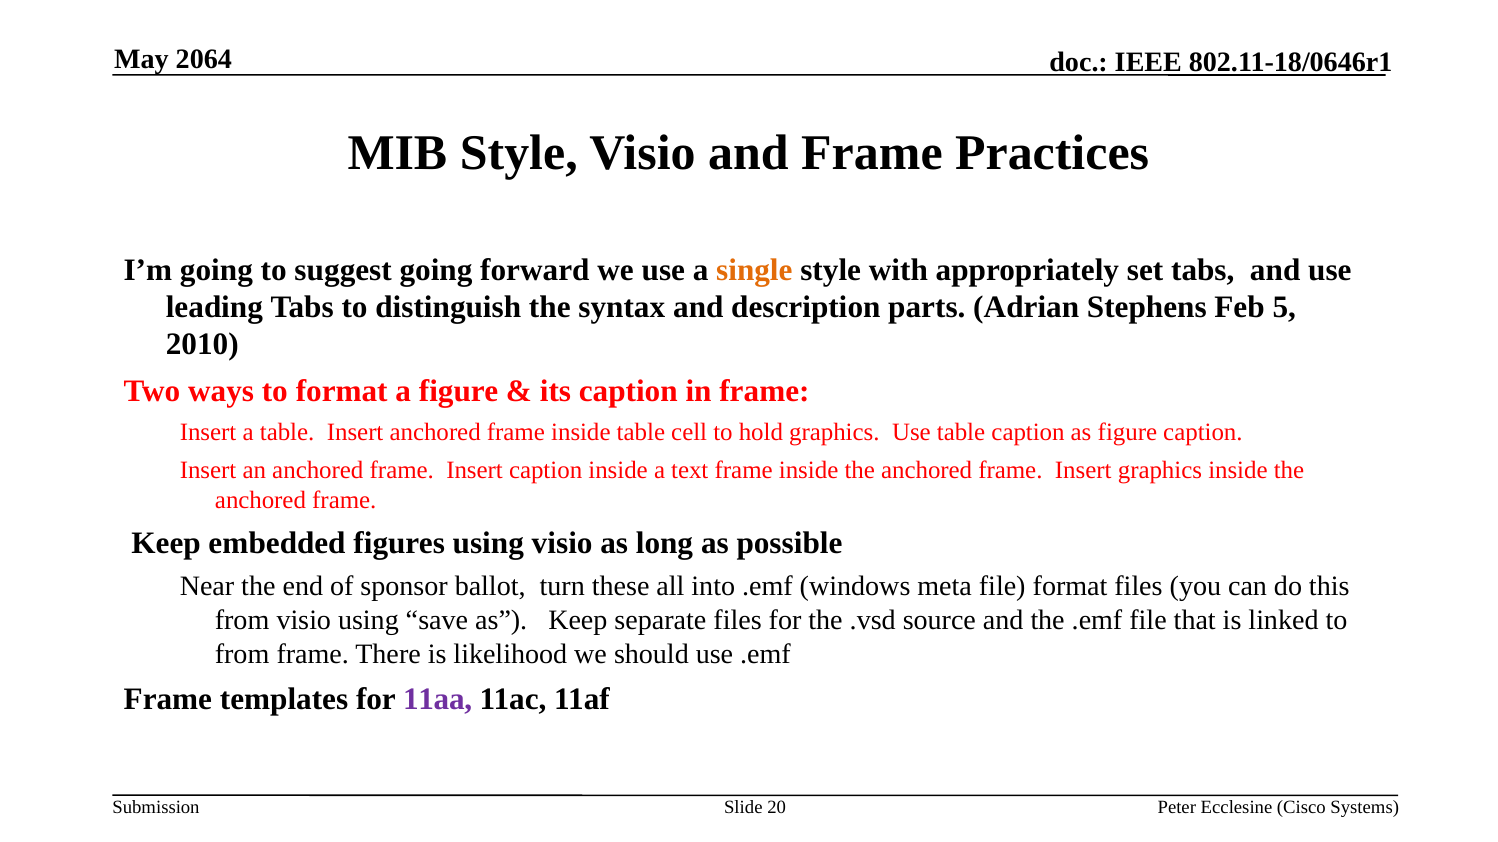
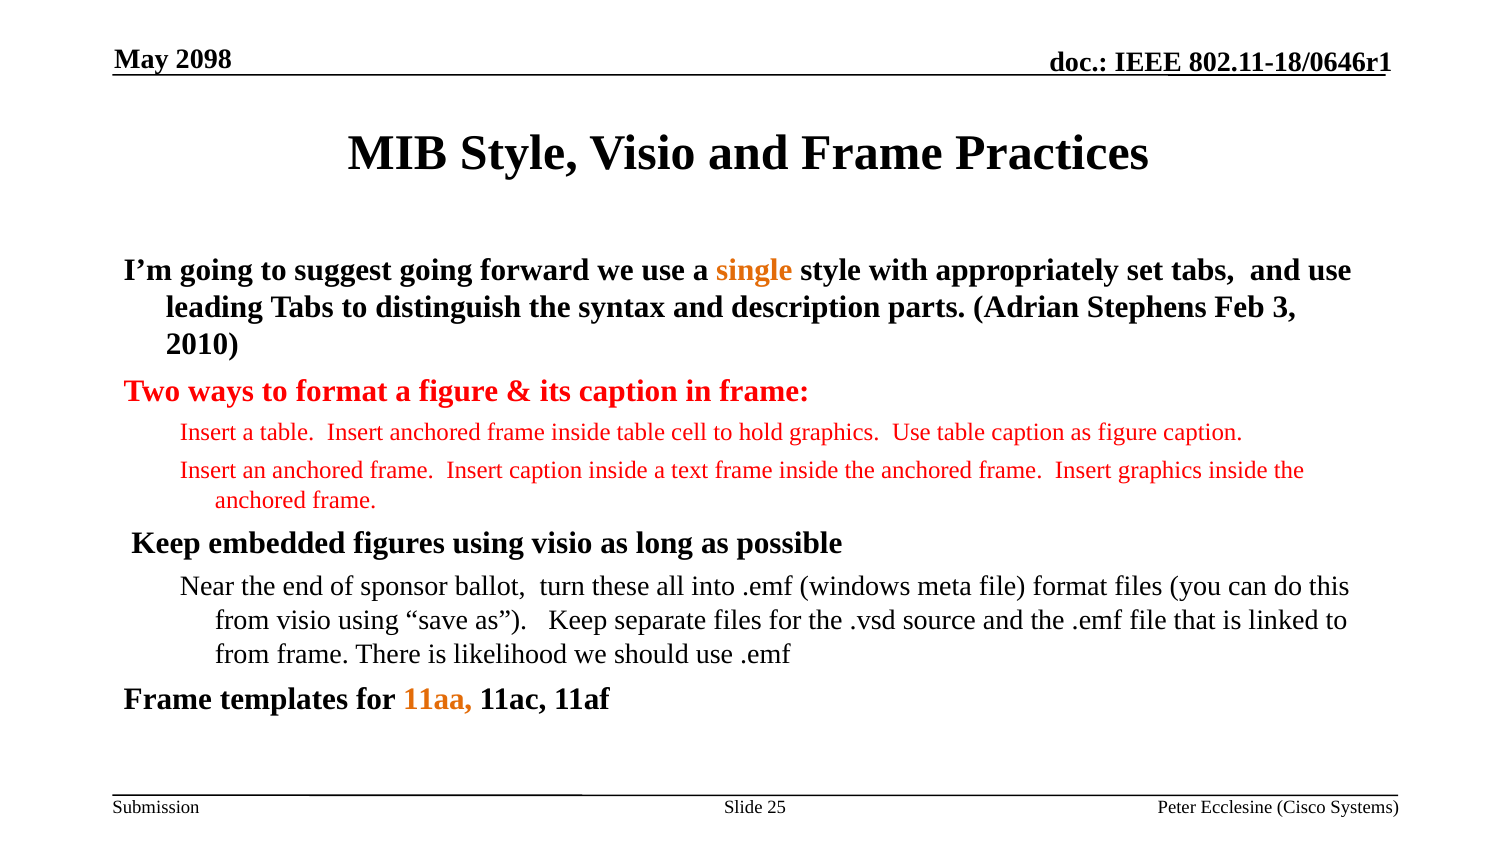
2064: 2064 -> 2098 (204, 60)
5: 5 -> 3 (1284, 307)
11aa colour: purple -> orange (438, 700)
20: 20 -> 25 (777, 808)
